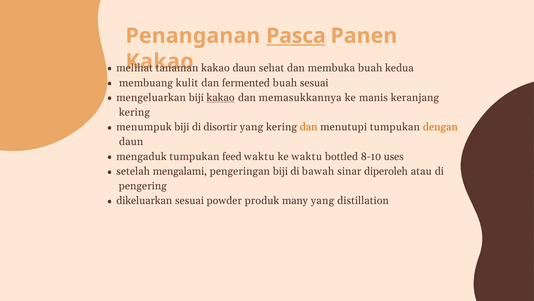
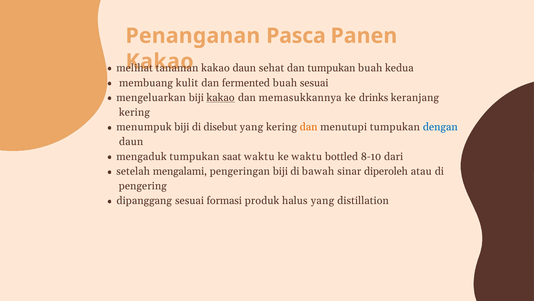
Pasca underline: present -> none (296, 36)
dan membuka: membuka -> tumpukan (331, 68)
manis: manis -> drinks (374, 97)
disortir: disortir -> disebut (220, 127)
dengan colour: orange -> blue (440, 127)
feed: feed -> saat (232, 156)
uses: uses -> dari (394, 156)
dikeluarkan: dikeluarkan -> dipanggang (144, 200)
powder: powder -> formasi (224, 200)
many: many -> halus (295, 200)
